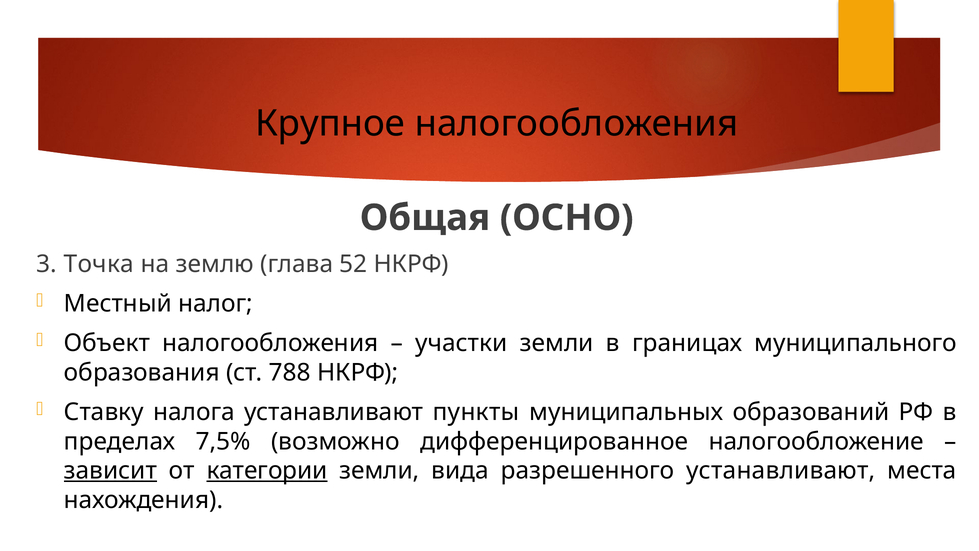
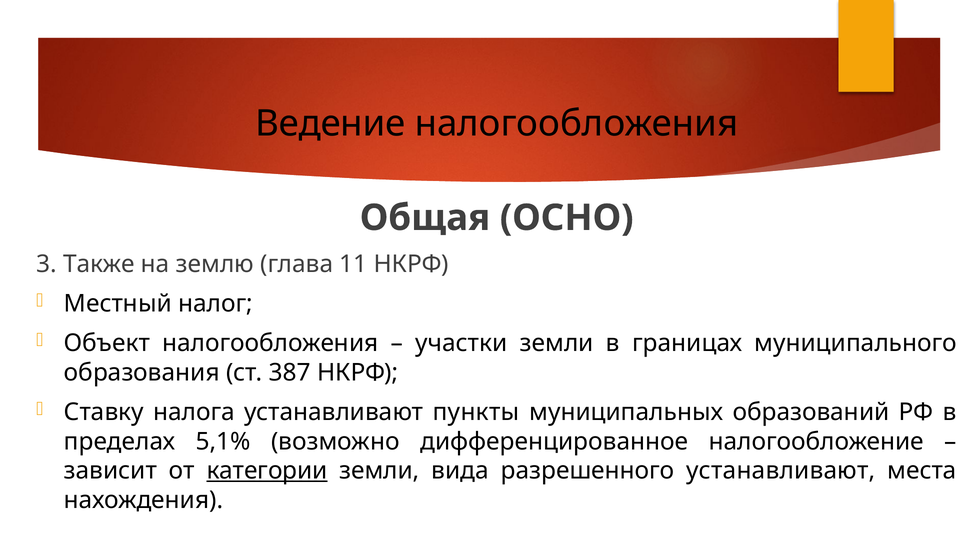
Крупное: Крупное -> Ведение (330, 124)
Точка: Точка -> Также (99, 264)
52: 52 -> 11 (353, 264)
788: 788 -> 387 (290, 372)
7,5%: 7,5% -> 5,1% (223, 441)
зависит underline: present -> none (110, 471)
